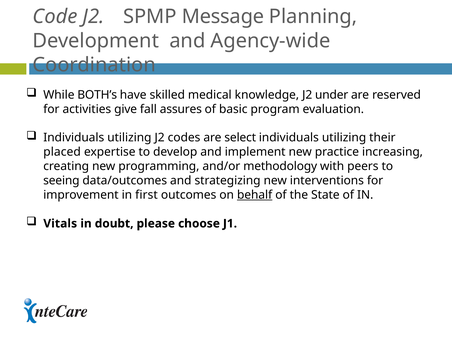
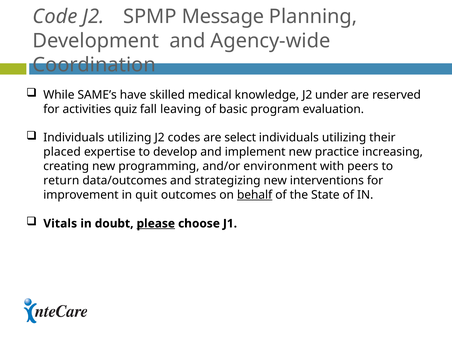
BOTH’s: BOTH’s -> SAME’s (97, 95)
give: give -> quiz (126, 109)
assures: assures -> leaving (181, 109)
methodology: methodology -> environment (280, 166)
seeing: seeing -> return (61, 181)
first: first -> quit (146, 195)
please underline: none -> present (156, 224)
